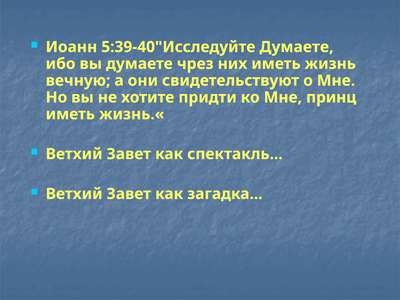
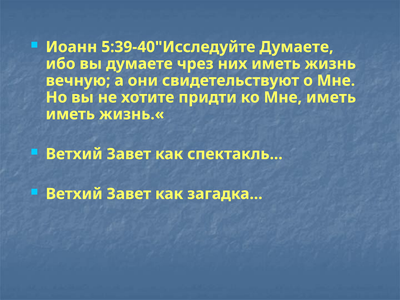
Мне принц: принц -> иметь (331, 97)
